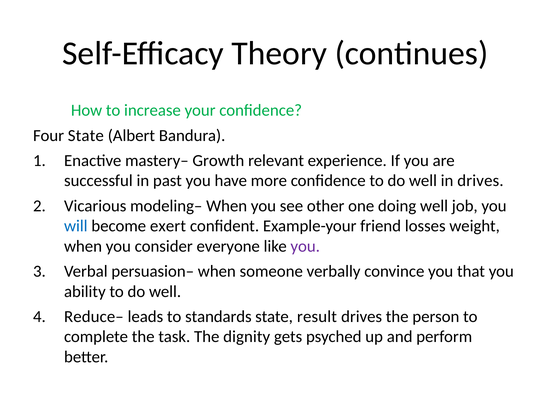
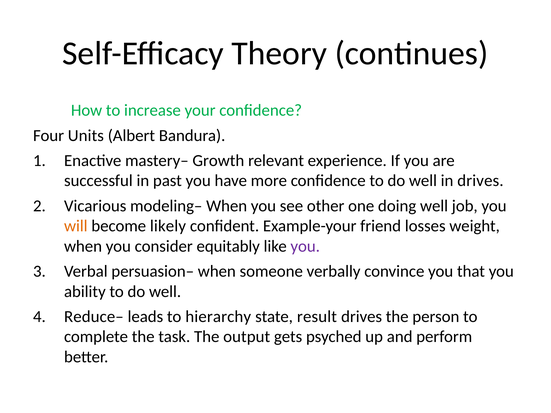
Four State: State -> Units (86, 136)
will colour: blue -> orange (76, 226)
exert: exert -> likely (168, 226)
everyone: everyone -> equitably (228, 246)
standards: standards -> hierarchy (218, 317)
dignity: dignity -> output (247, 337)
